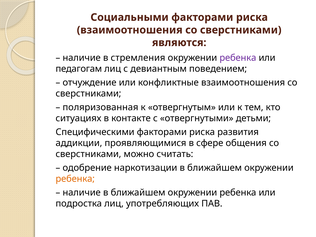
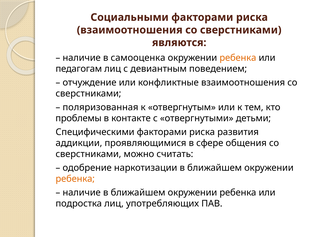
стремления: стремления -> самооценка (138, 58)
ребенка colour: purple -> orange (238, 58)
ситуациях: ситуациях -> проблемы (79, 118)
